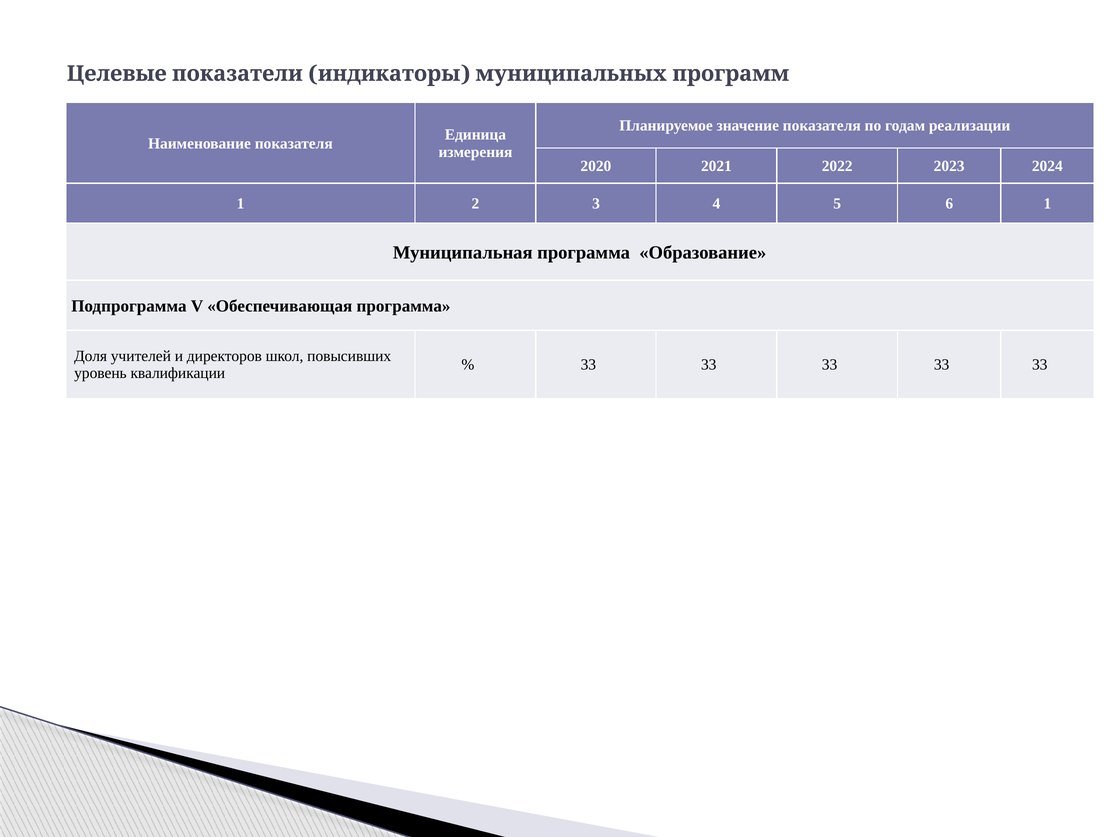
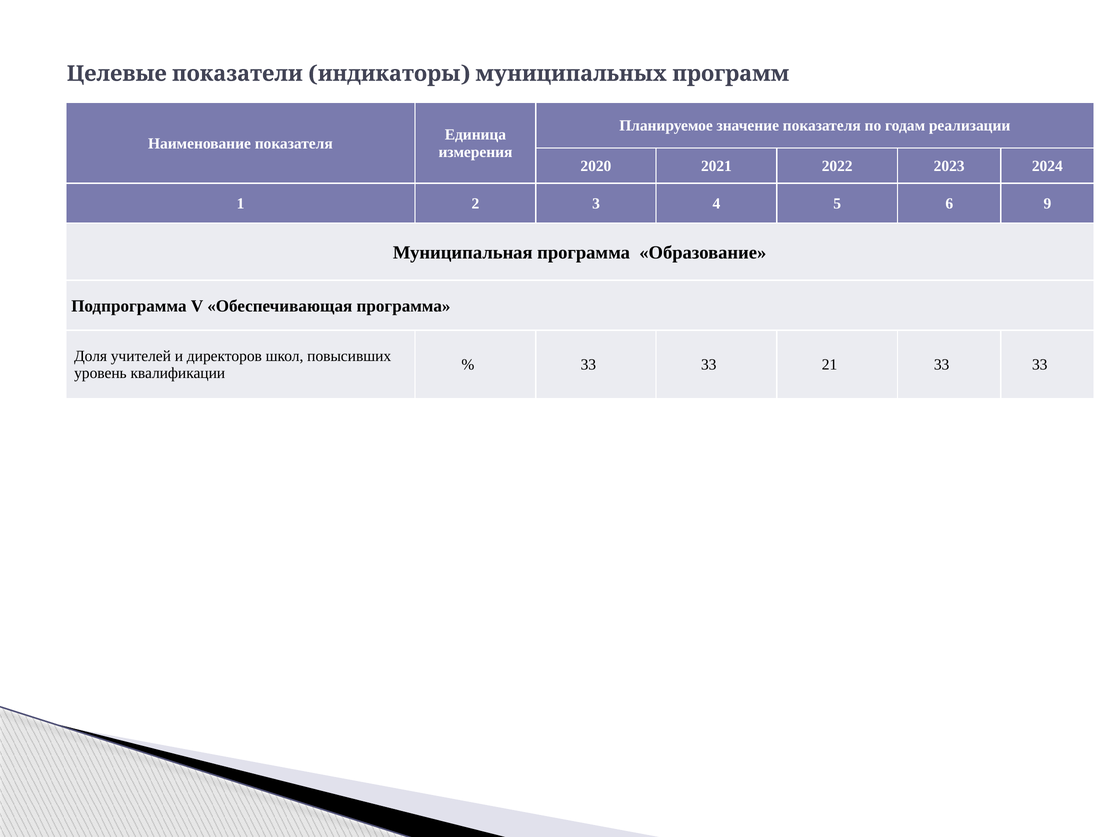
6 1: 1 -> 9 (1047, 204)
33: 33 -> 21 (830, 365)
